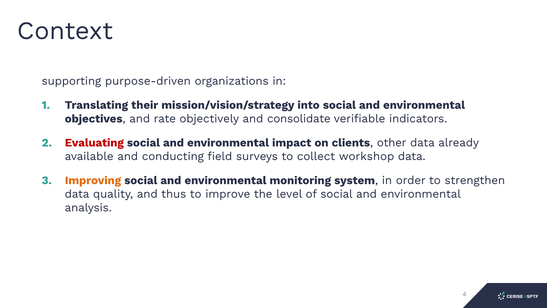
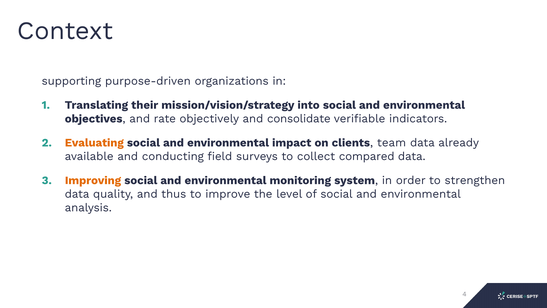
Evaluating colour: red -> orange (94, 143)
other: other -> team (392, 143)
workshop: workshop -> compared (367, 156)
